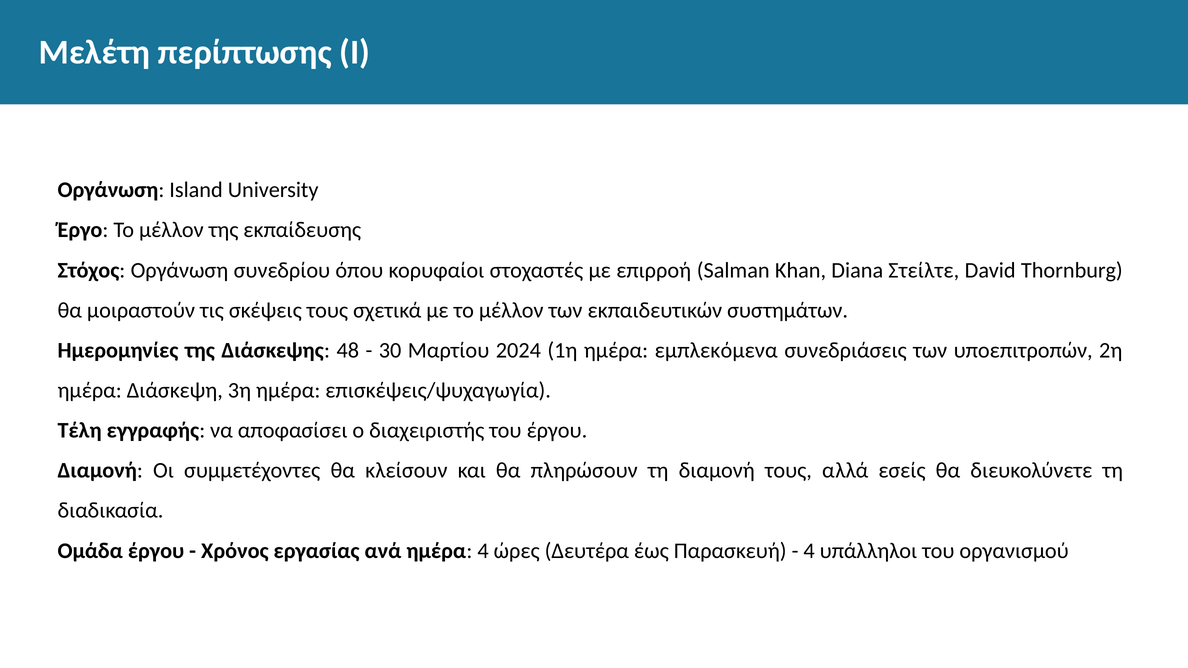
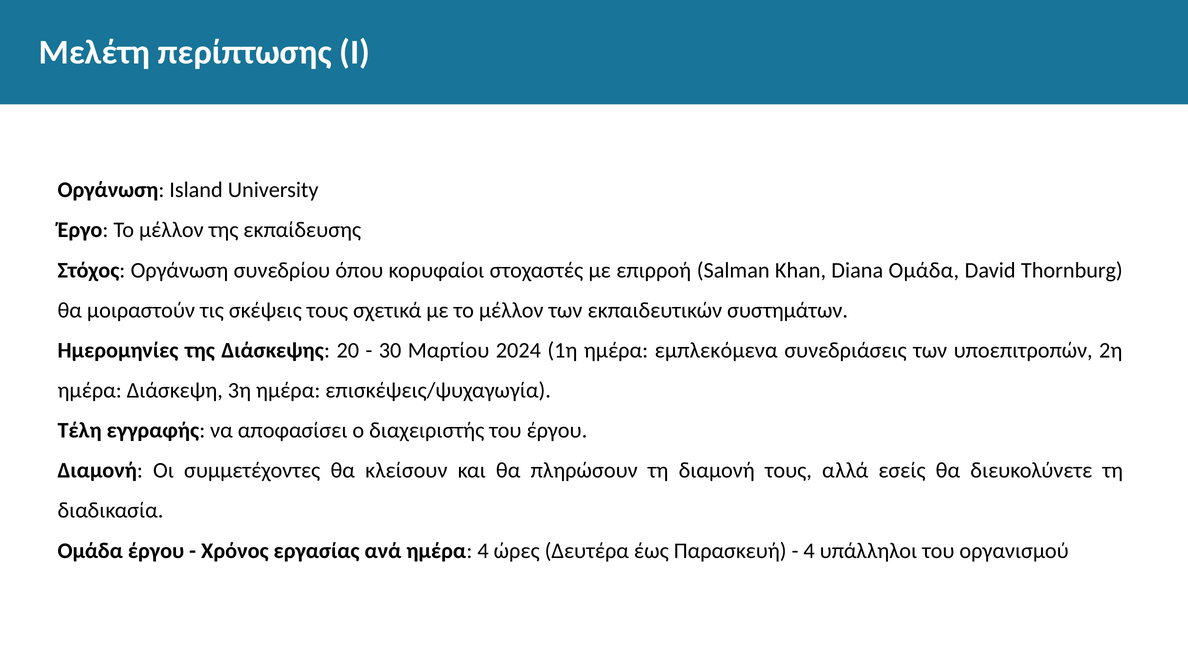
Diana Στείλτε: Στείλτε -> Ομάδα (924, 270)
48: 48 -> 20 (348, 350)
